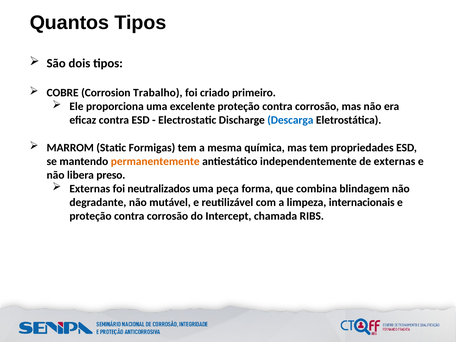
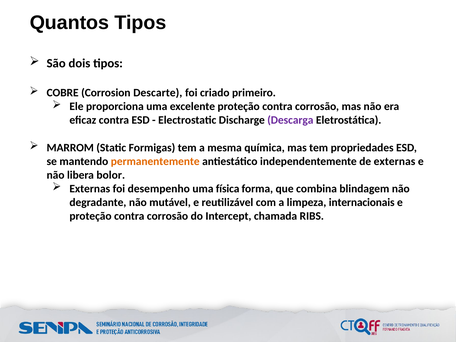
Trabalho: Trabalho -> Descarte (158, 93)
Descarga colour: blue -> purple (290, 120)
preso: preso -> bolor (111, 175)
neutralizados: neutralizados -> desempenho (159, 189)
peça: peça -> física (228, 189)
